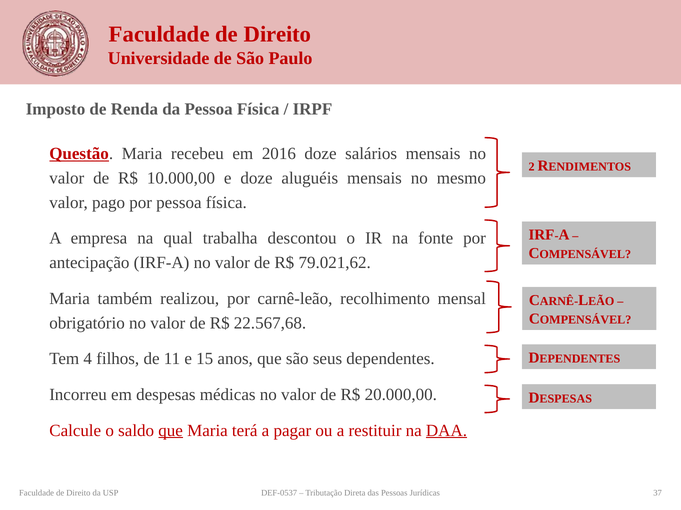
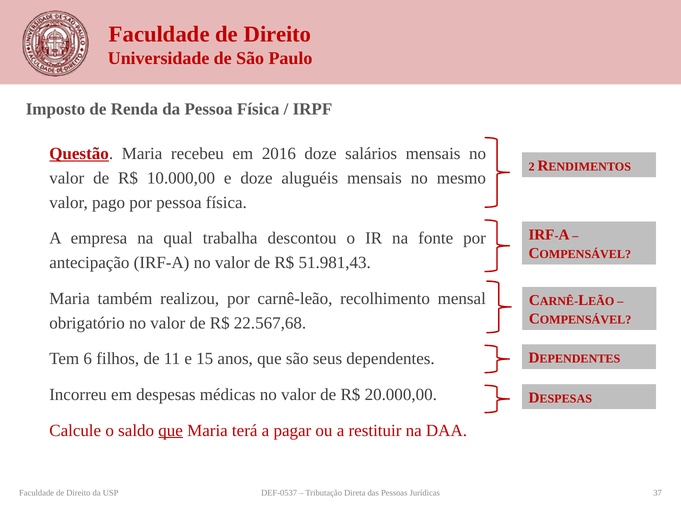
79.021,62: 79.021,62 -> 51.981,43 (335, 263)
4: 4 -> 6 (88, 359)
DAA underline: present -> none (446, 431)
